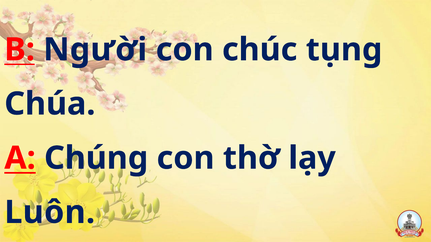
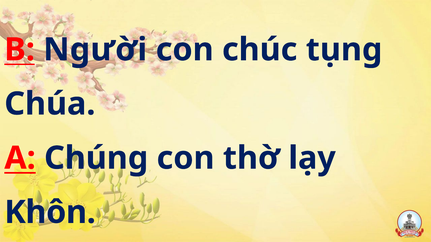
Luôn: Luôn -> Khôn (50, 213)
